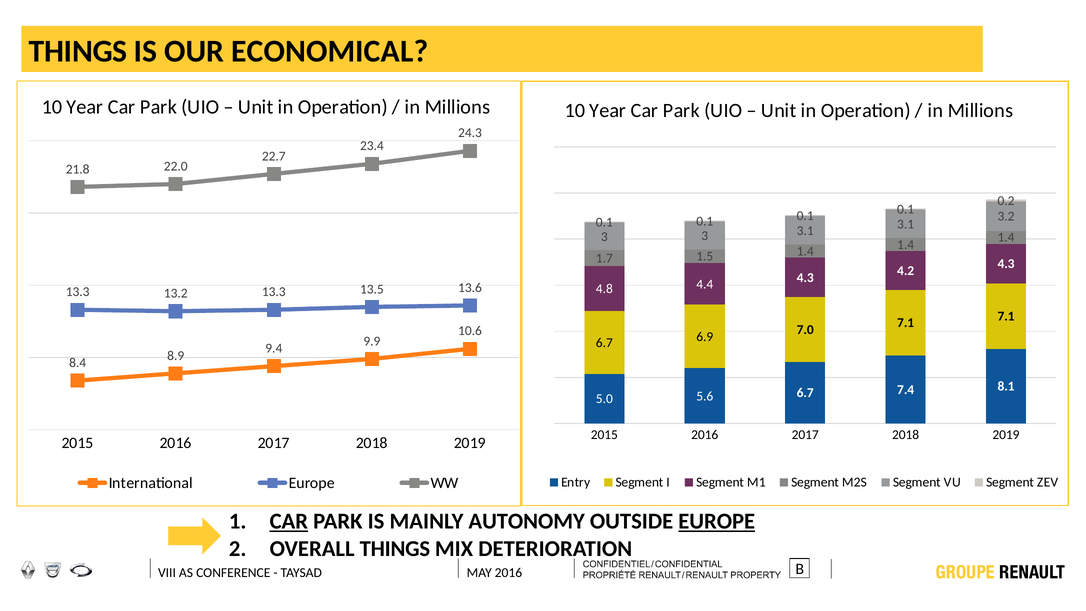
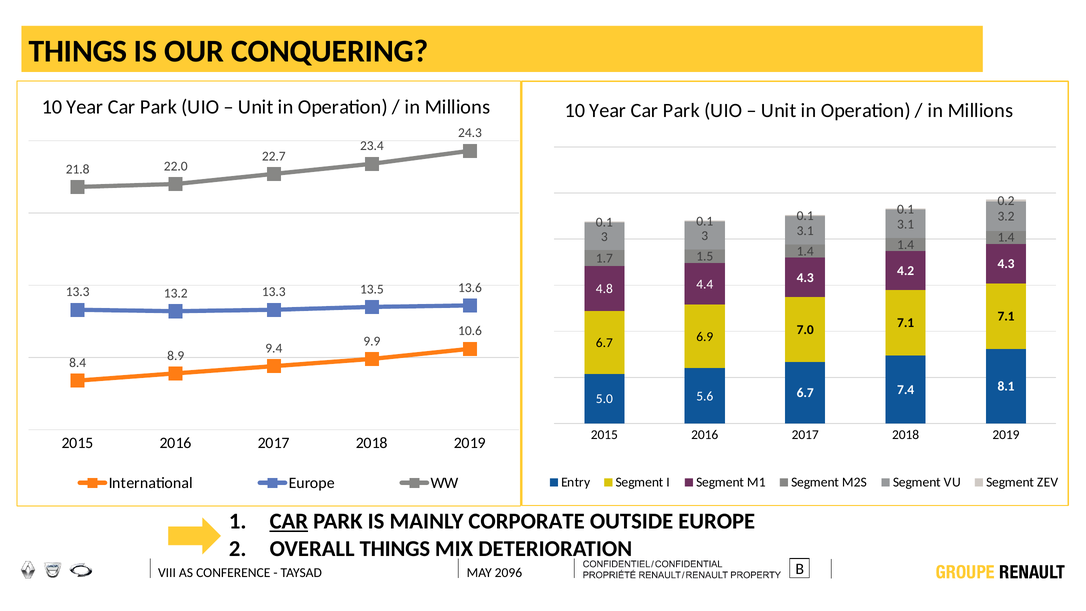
ECONOMICAL: ECONOMICAL -> CONQUERING (330, 51)
AUTONOMY: AUTONOMY -> CORPORATE (527, 521)
EUROPE underline: present -> none (717, 521)
2016: 2016 -> 2096 (508, 573)
